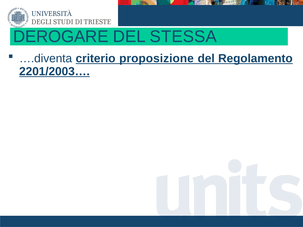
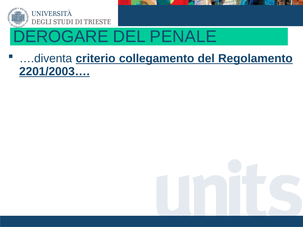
STESSA: STESSA -> PENALE (183, 37)
proposizione: proposizione -> collegamento (157, 59)
